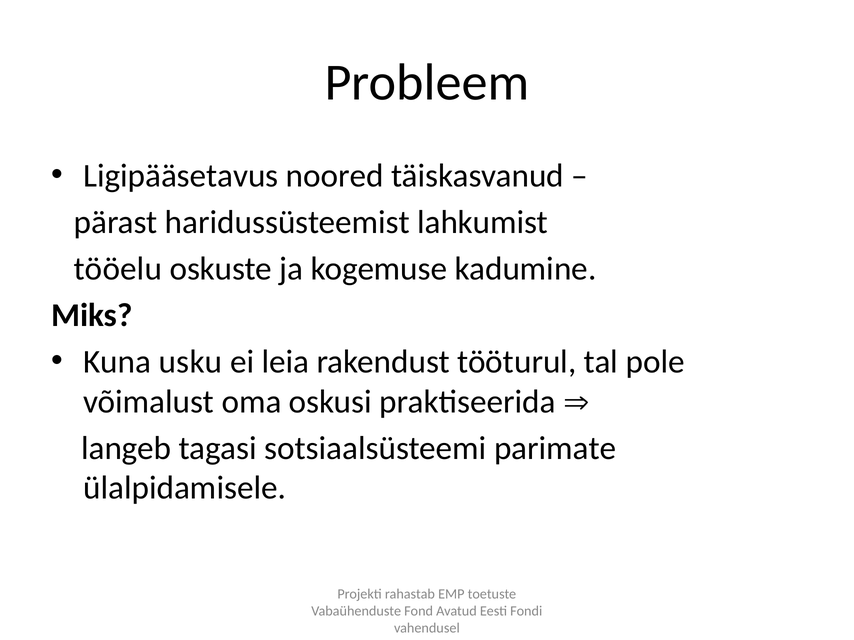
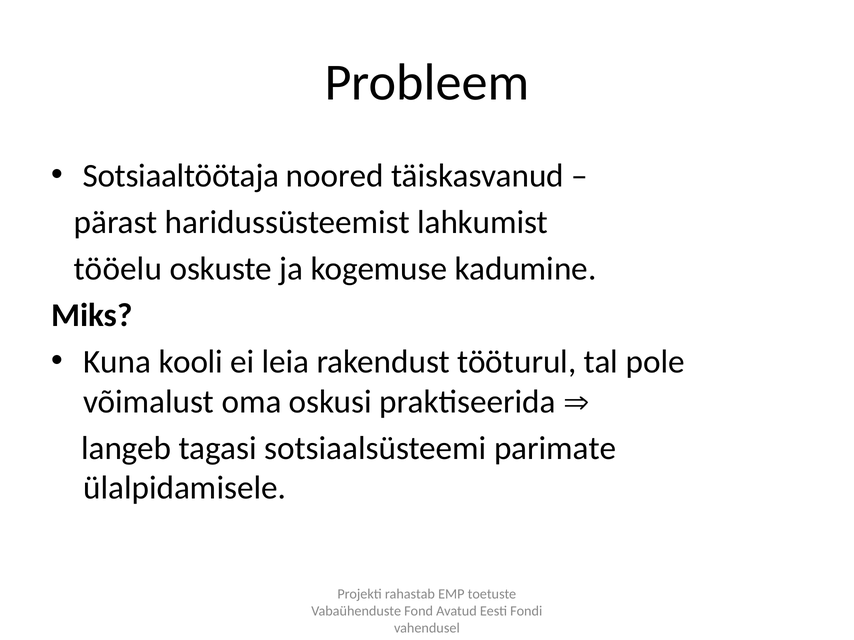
Ligipääsetavus: Ligipääsetavus -> Sotsiaaltöötaja (181, 176)
usku: usku -> kooli (191, 362)
